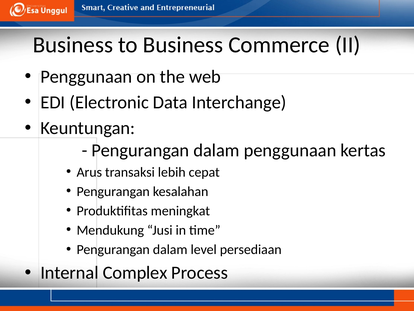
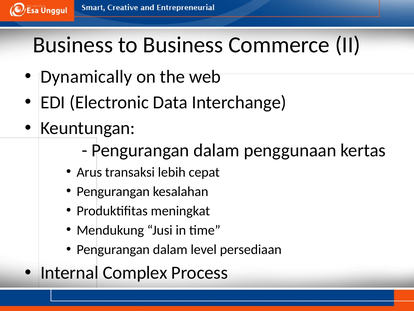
Penggunaan: Penggunaan -> Dynamically (86, 76)
